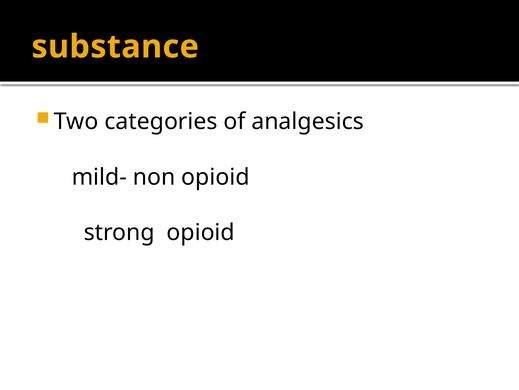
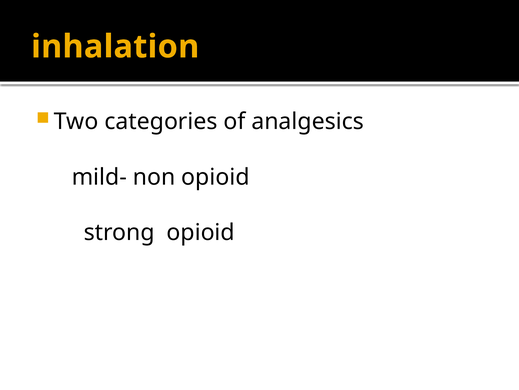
substance: substance -> inhalation (115, 47)
